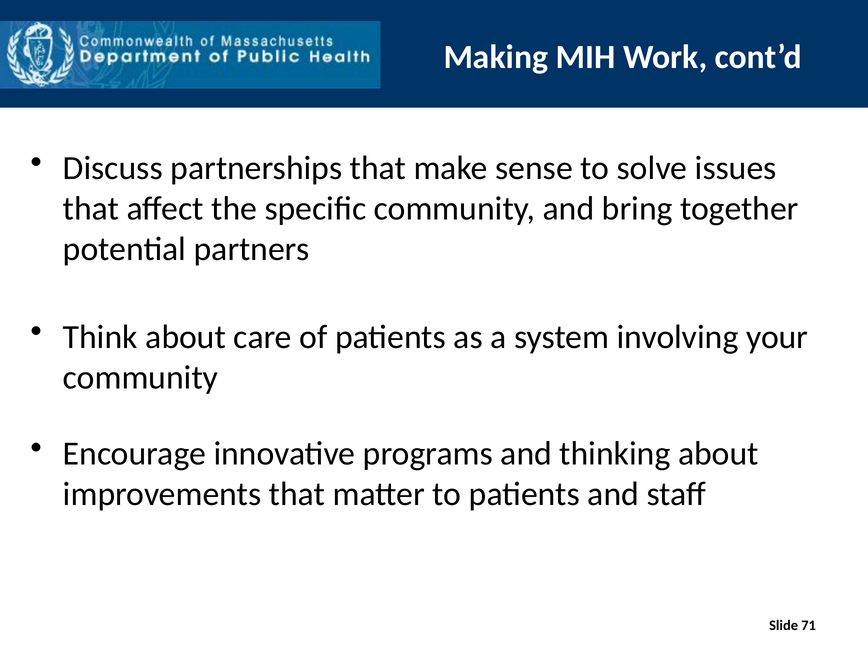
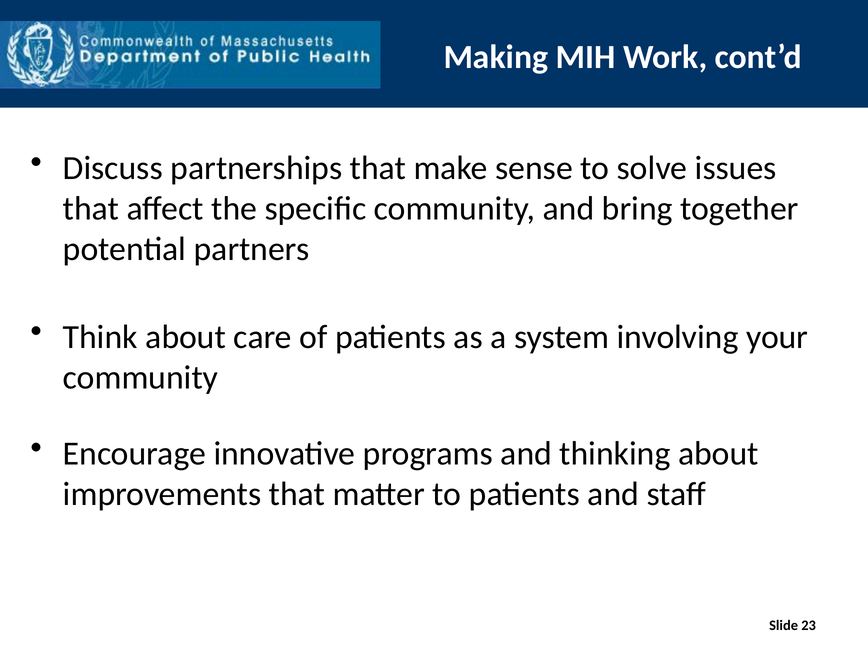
71: 71 -> 23 (809, 626)
